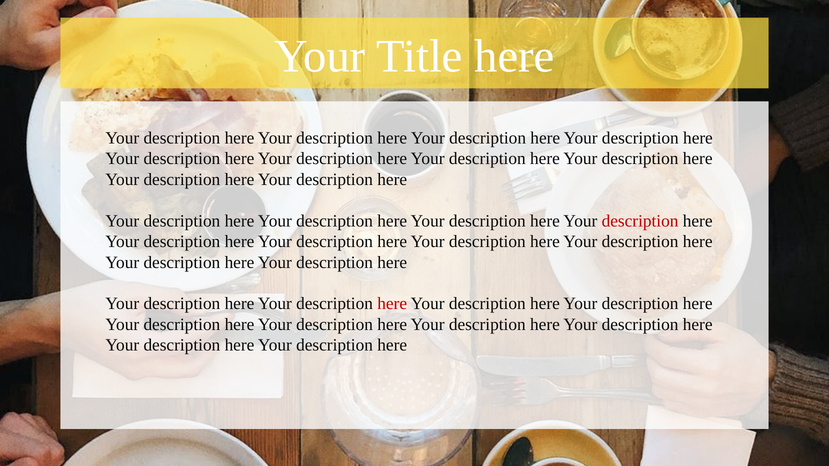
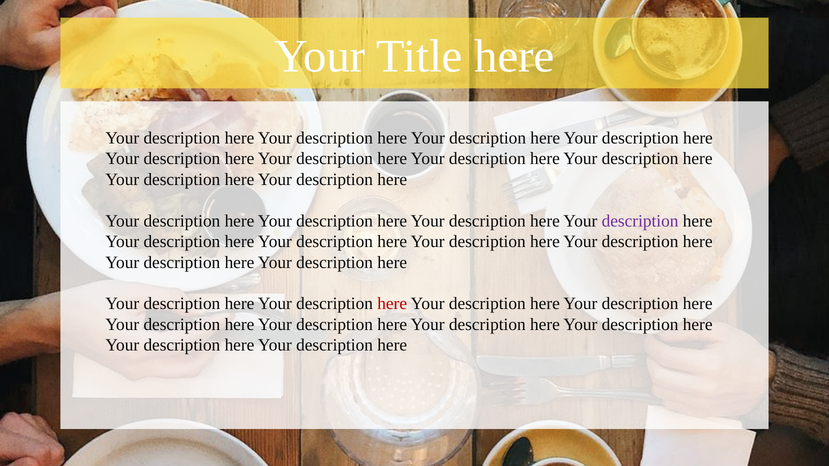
description colour: red -> purple (640, 221)
